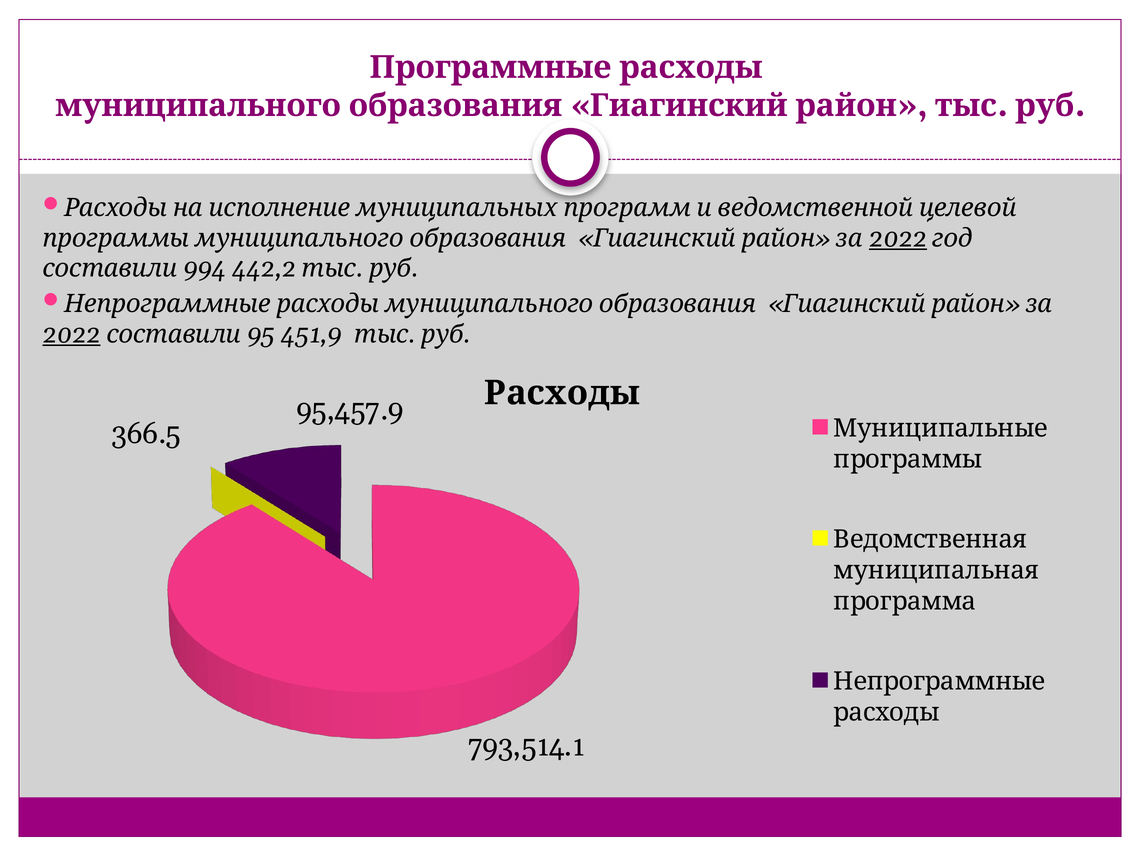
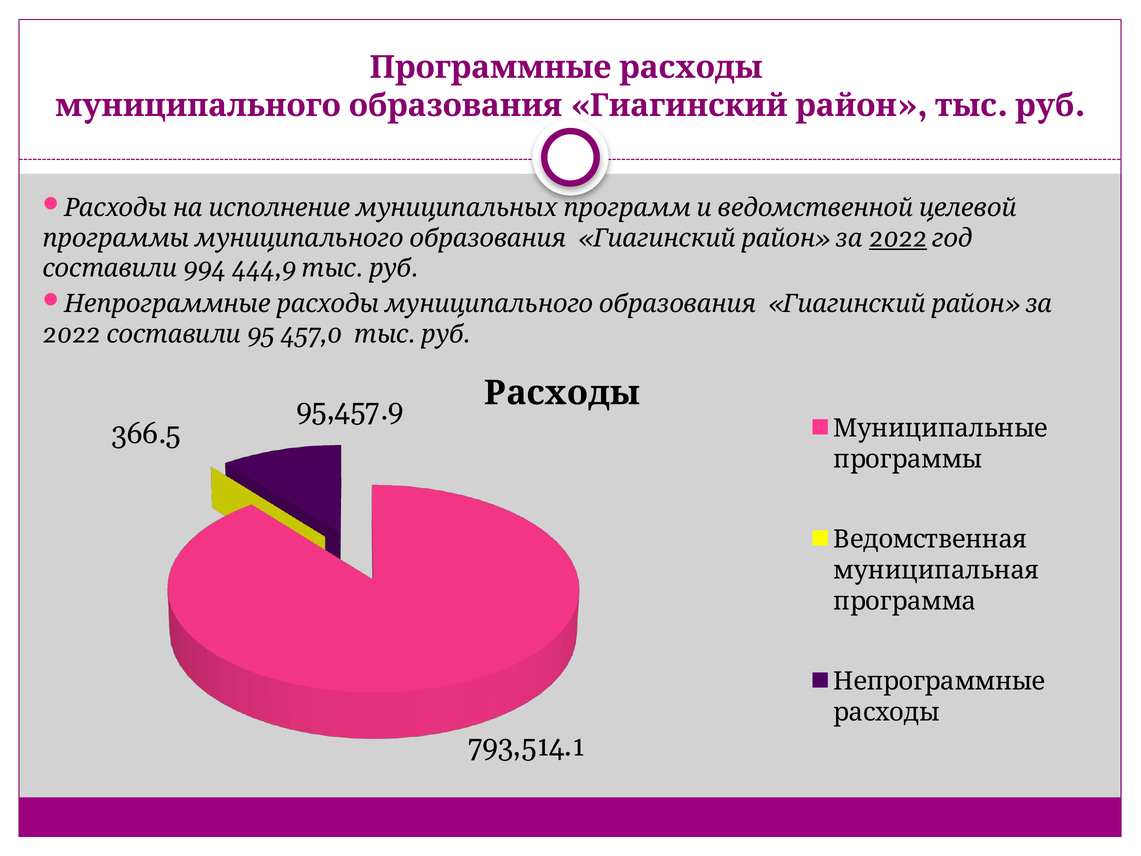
442,2: 442,2 -> 444,9 (264, 269)
2022 underline: present -> none (72, 334)
451,9: 451,9 -> 457,0 (312, 334)
